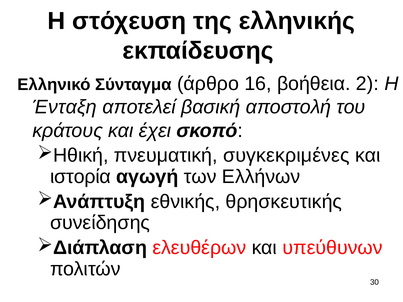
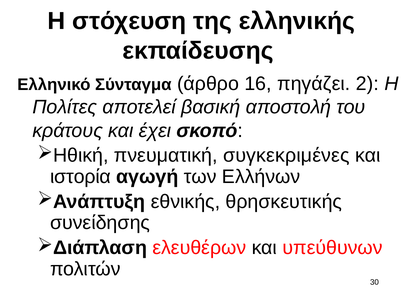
βοήθεια: βοήθεια -> πηγάζει (314, 84)
Ένταξη: Ένταξη -> Πολίτες (65, 107)
